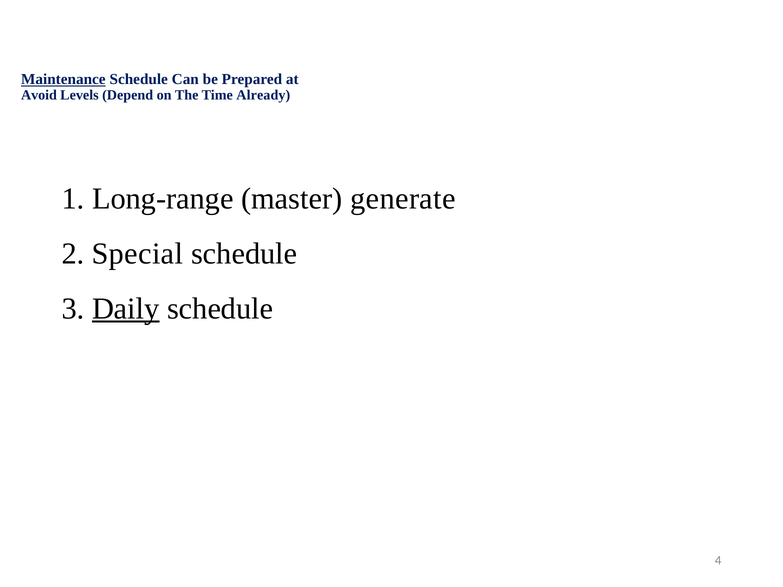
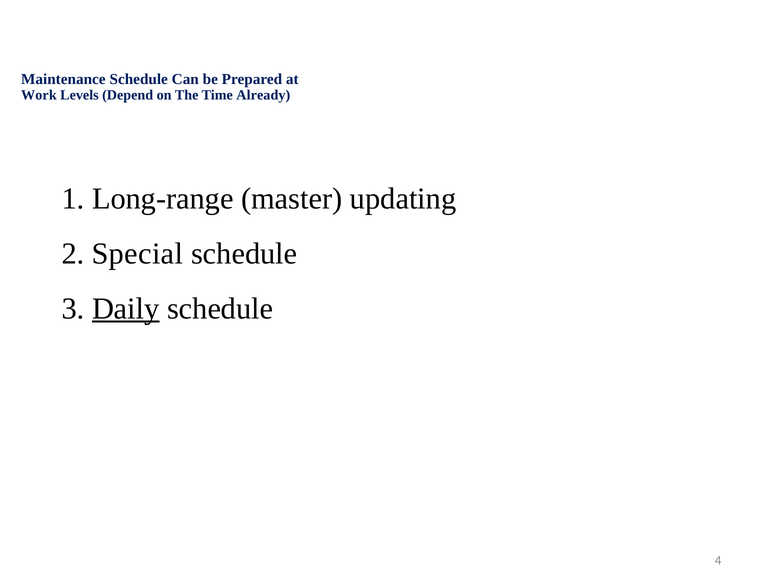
Maintenance underline: present -> none (63, 79)
Avoid: Avoid -> Work (39, 95)
generate: generate -> updating (403, 199)
